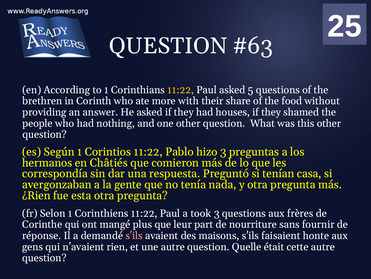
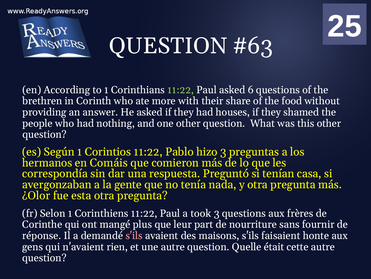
11:22 colour: yellow -> light green (181, 90)
5: 5 -> 6 (251, 90)
Châtiés: Châtiés -> Comáis (109, 162)
¿Rien: ¿Rien -> ¿Olor (36, 195)
